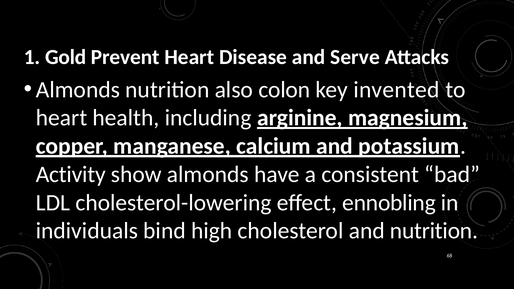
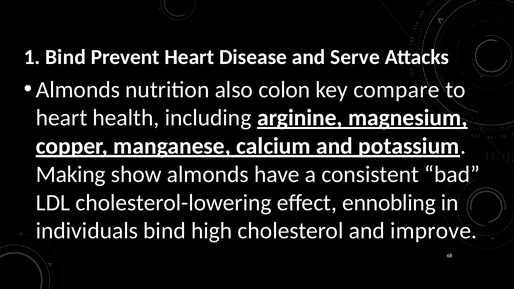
1 Gold: Gold -> Bind (65, 57)
invented: invented -> compare (396, 90)
Activity: Activity -> Making (71, 174)
and nutrition: nutrition -> improve (434, 231)
